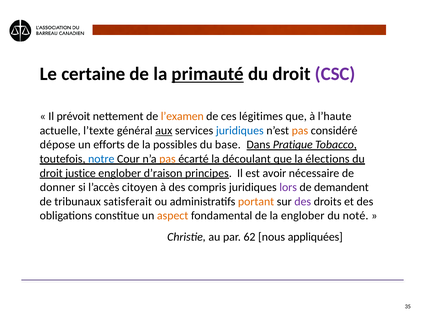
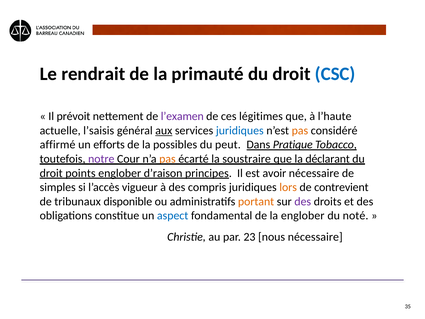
certaine: certaine -> rendrait (93, 74)
primauté underline: present -> none (208, 74)
CSC colour: purple -> blue (335, 74)
l’examen colour: orange -> purple (182, 116)
l’texte: l’texte -> l’saisis (99, 130)
dépose: dépose -> affirmé (58, 145)
base: base -> peut (228, 145)
notre colour: blue -> purple (101, 159)
découlant: découlant -> soustraire (247, 159)
élections: élections -> déclarant (328, 159)
justice: justice -> points (80, 173)
donner: donner -> simples (58, 187)
citoyen: citoyen -> vigueur (140, 187)
lors colour: purple -> orange (288, 187)
demandent: demandent -> contrevient (341, 187)
satisferait: satisferait -> disponible (128, 201)
aspect colour: orange -> blue (173, 215)
62: 62 -> 23 (249, 237)
nous appliquées: appliquées -> nécessaire (315, 237)
